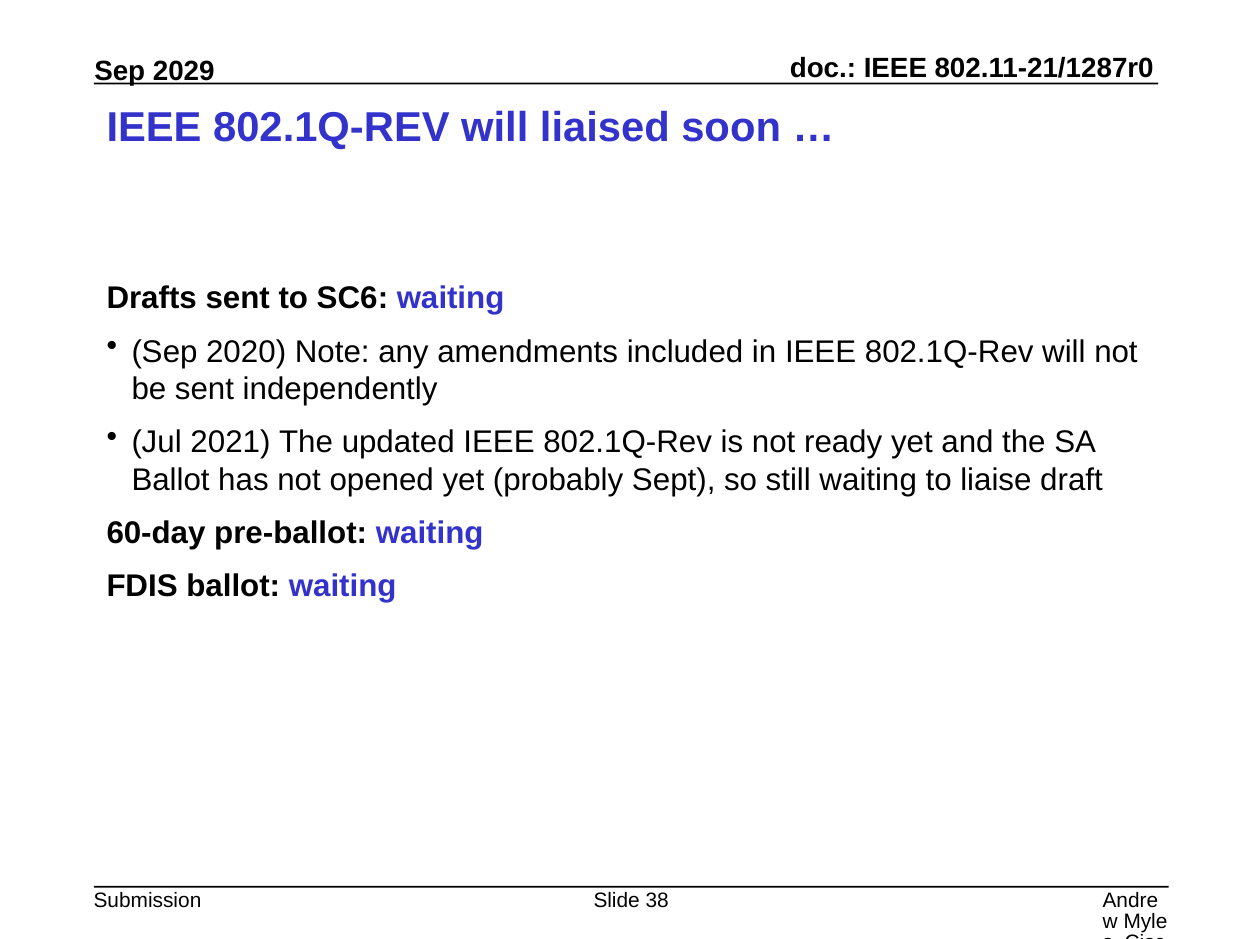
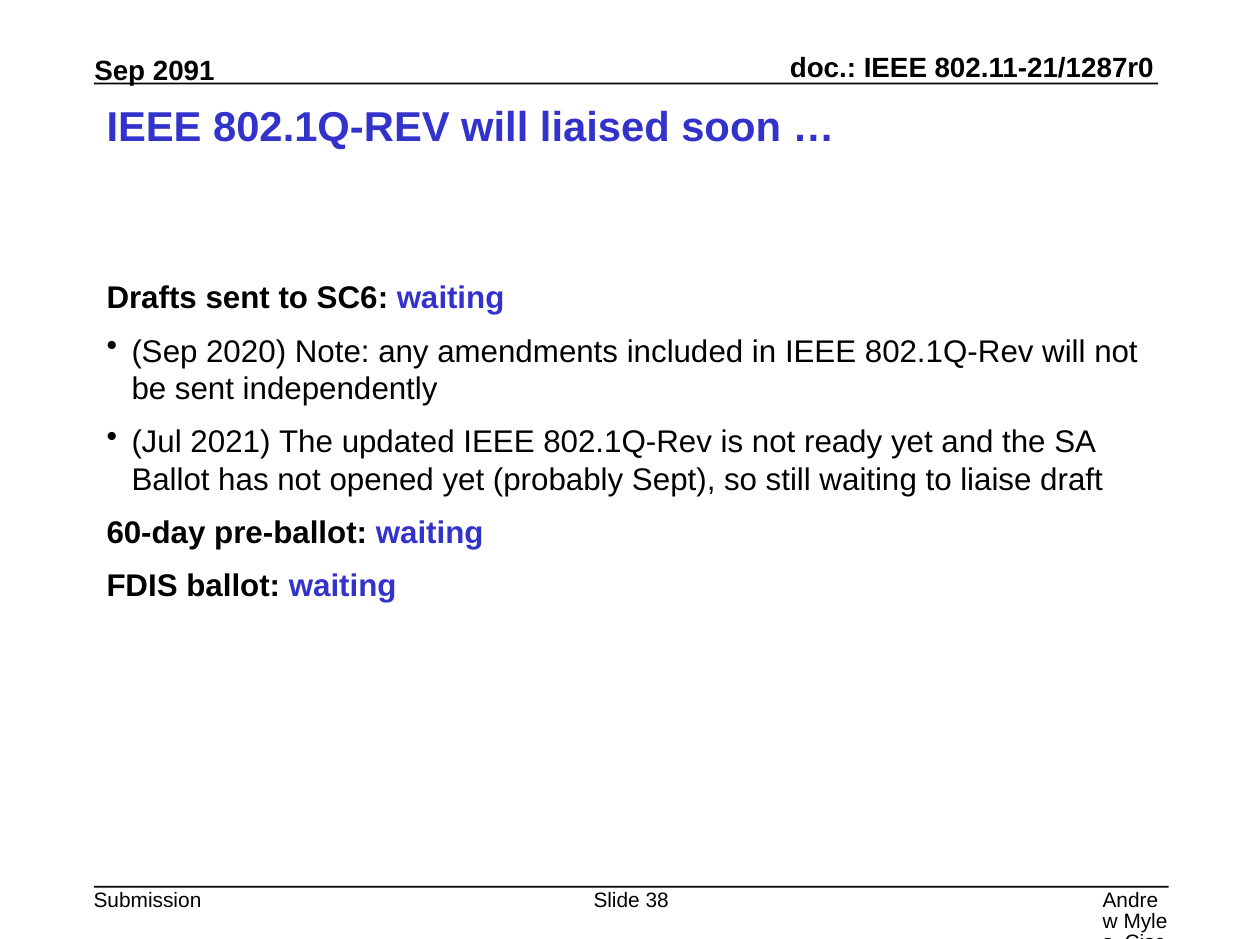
2029: 2029 -> 2091 (184, 71)
